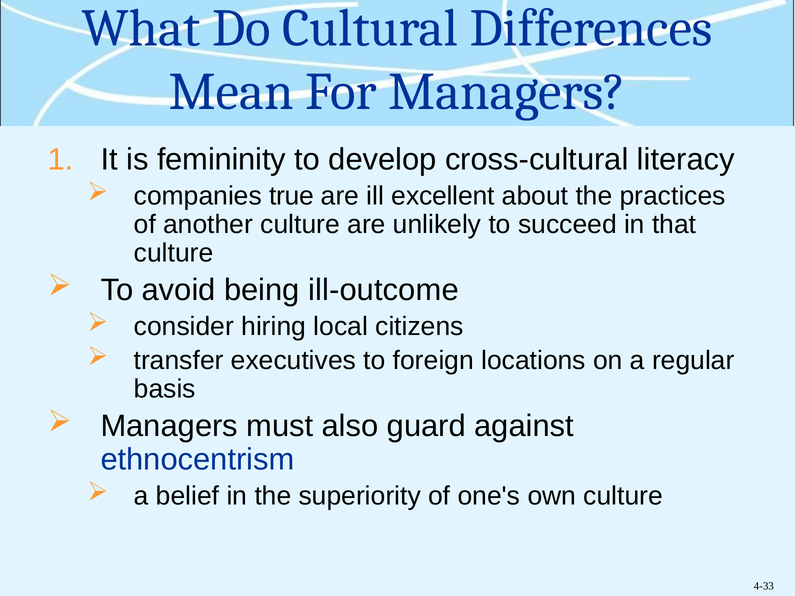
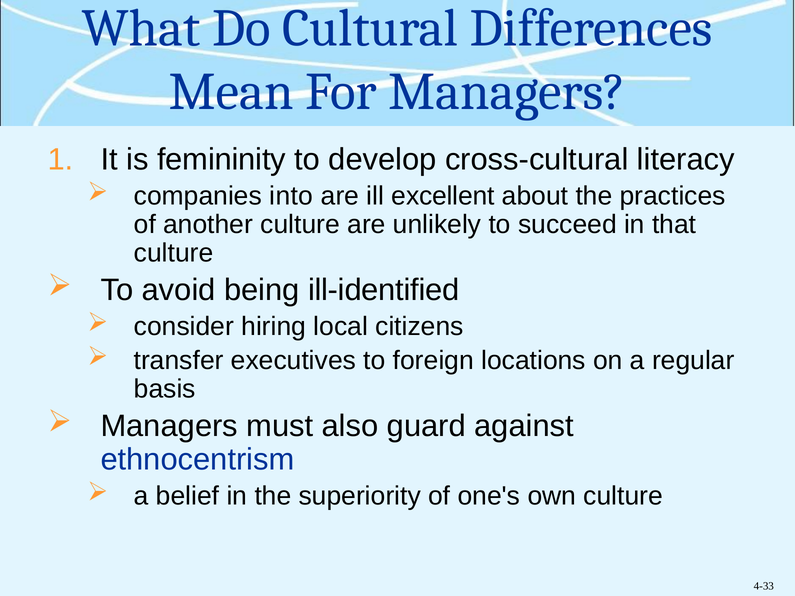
true: true -> into (291, 196)
ill-outcome: ill-outcome -> ill-identified (384, 290)
